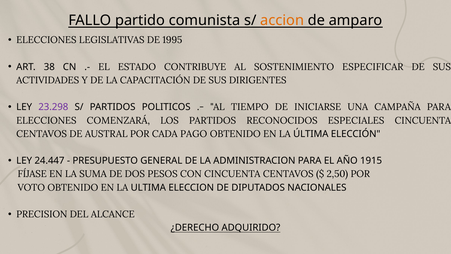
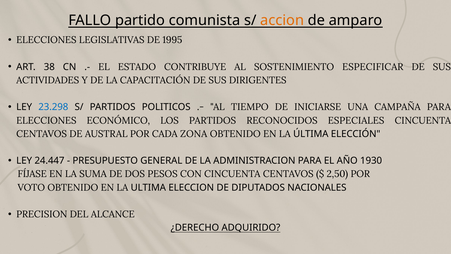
23.298 colour: purple -> blue (53, 107)
COMENZARÁ: COMENZARÁ -> ECONÓMICO (118, 120)
PAGO: PAGO -> ZONA (194, 134)
1915: 1915 -> 1930 (371, 161)
